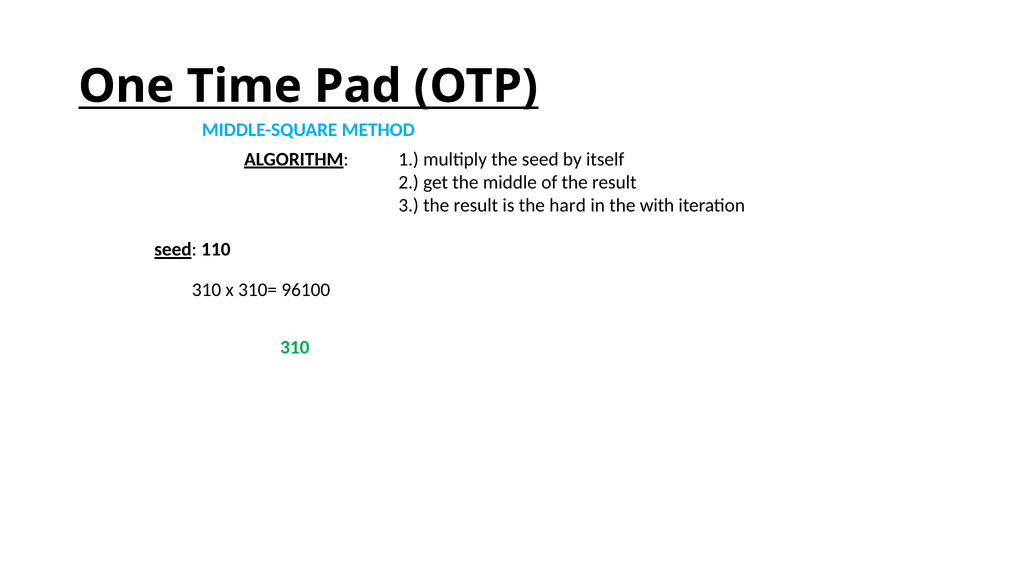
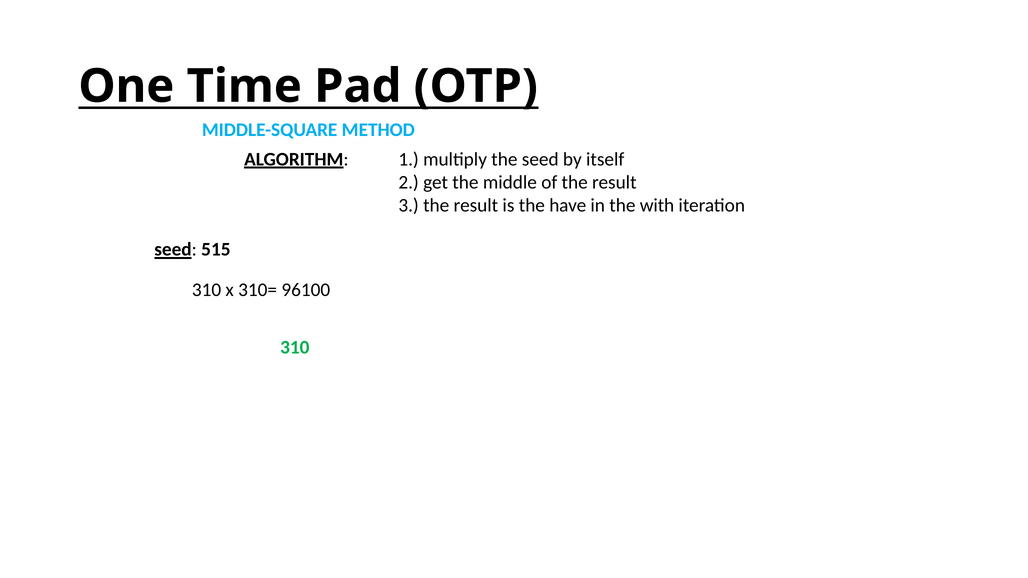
hard: hard -> have (568, 205)
110: 110 -> 515 (216, 250)
